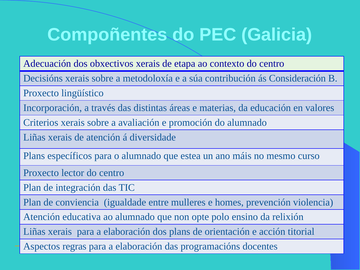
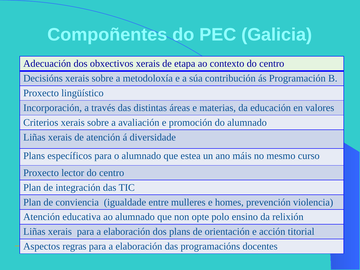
Consideración: Consideración -> Programación (297, 78)
